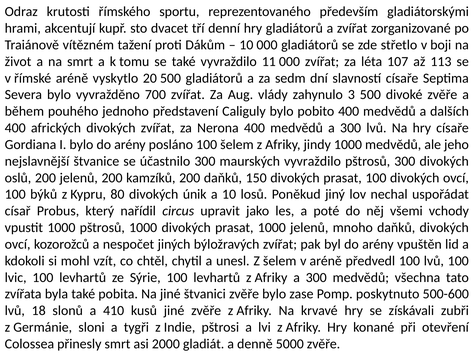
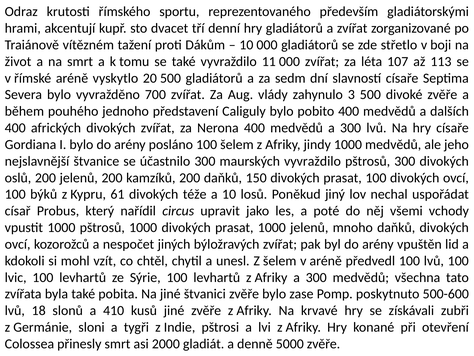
80: 80 -> 61 (117, 194)
únik: únik -> téže (195, 194)
